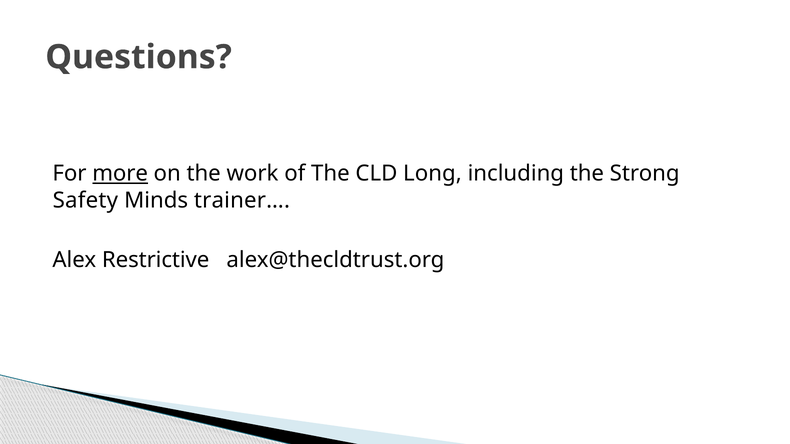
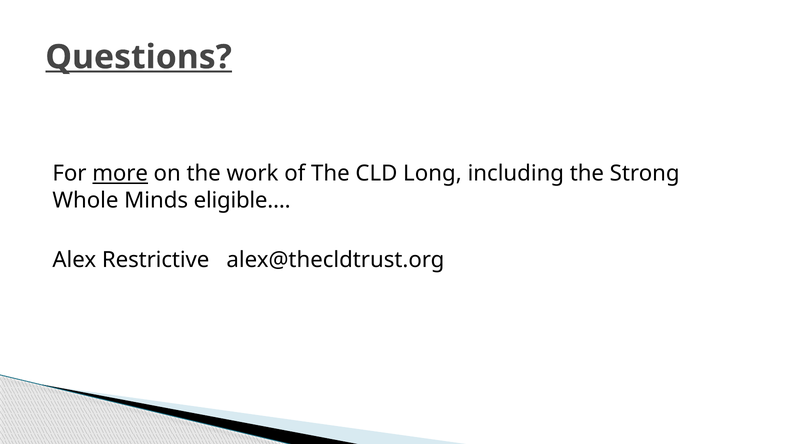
Questions underline: none -> present (139, 57)
Safety: Safety -> Whole (85, 200)
trainer…: trainer… -> eligible… (242, 200)
